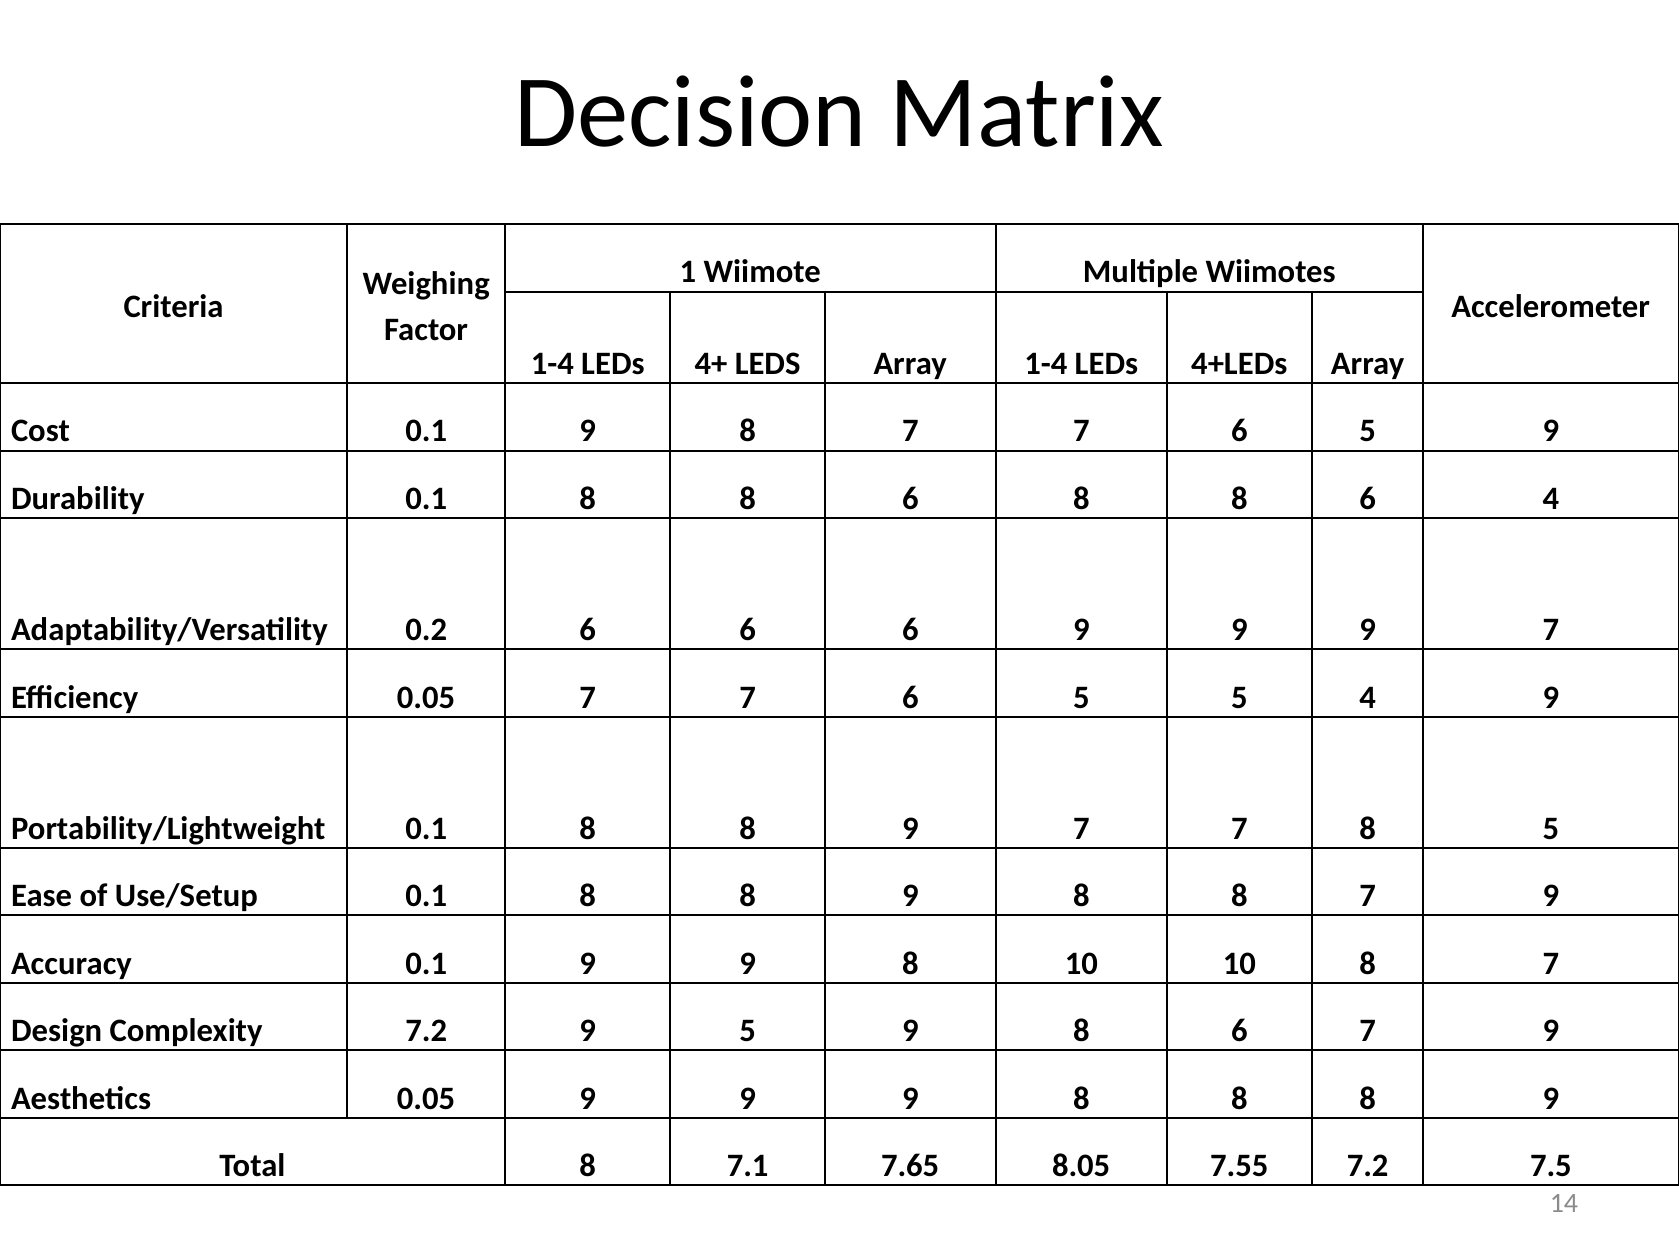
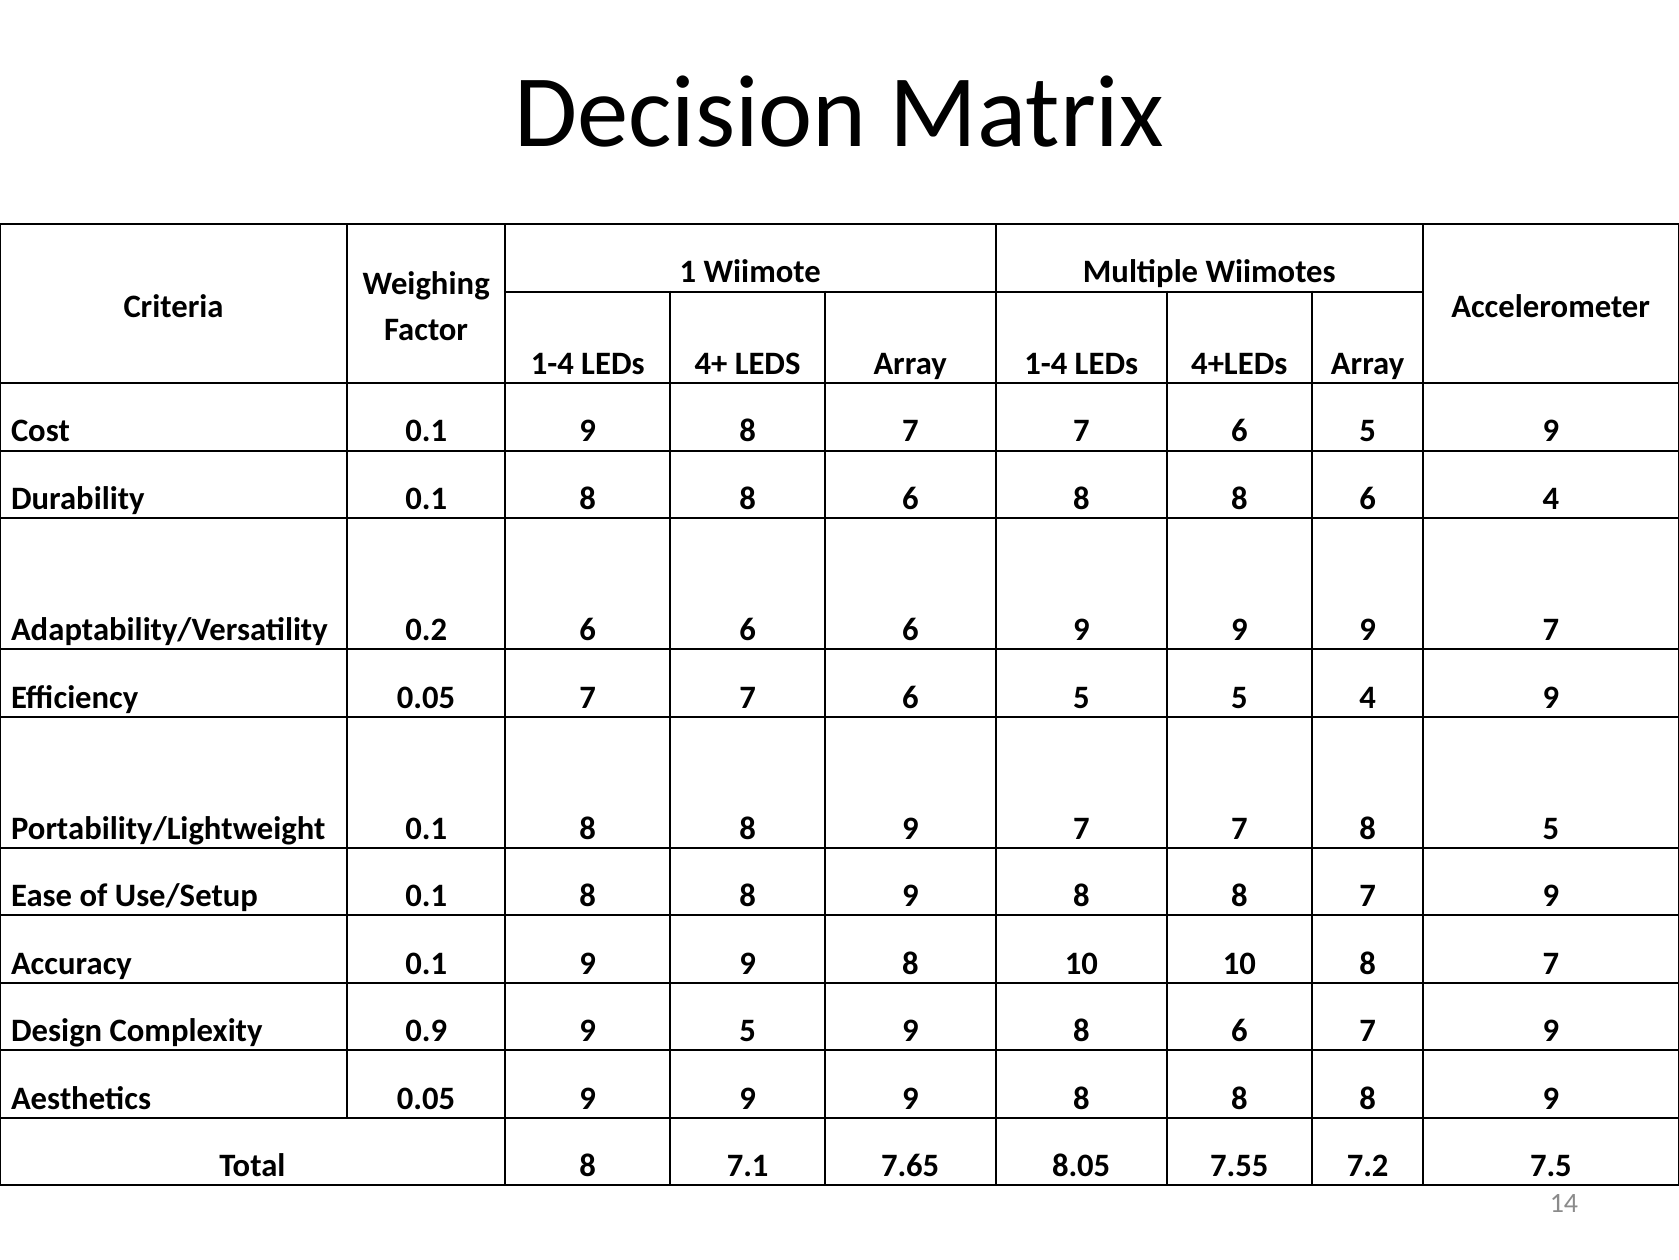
Complexity 7.2: 7.2 -> 0.9 (426, 1030)
